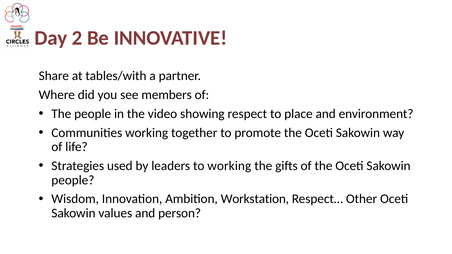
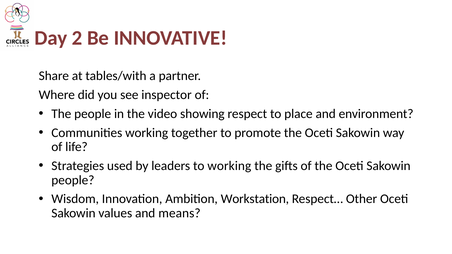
members: members -> inspector (167, 95)
person: person -> means (179, 213)
